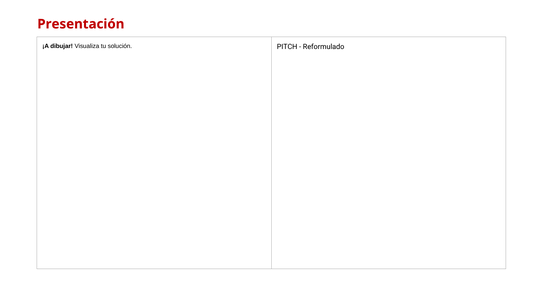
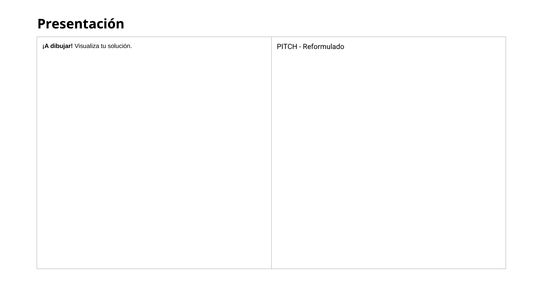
Presentación colour: red -> black (81, 24)
